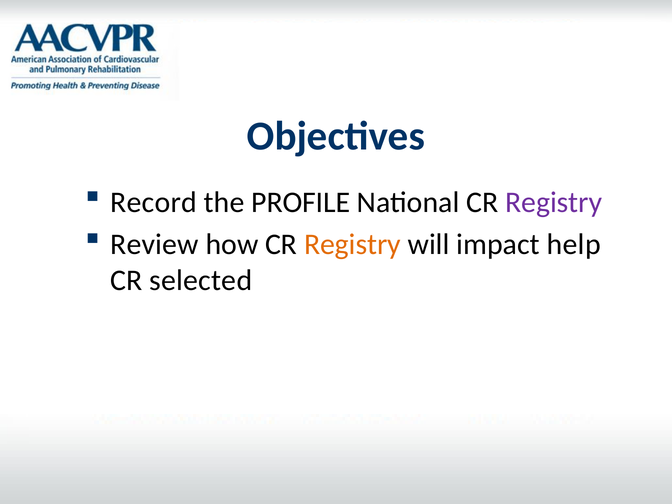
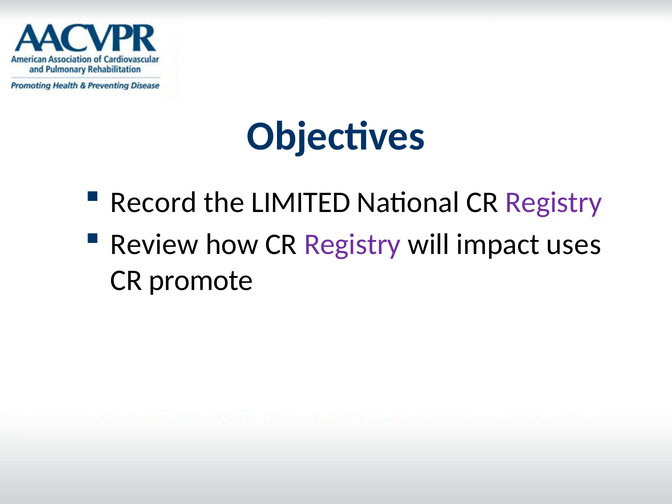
PROFILE: PROFILE -> LIMITED (301, 203)
Registry colour: orange -> purple (352, 244)
help: help -> uses (574, 244)
selected: selected -> promote (201, 280)
